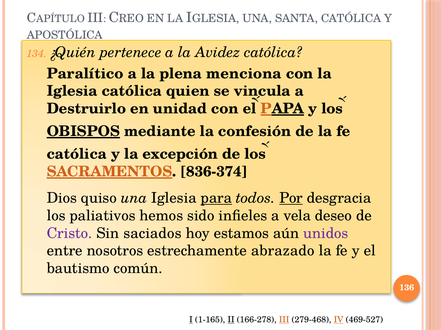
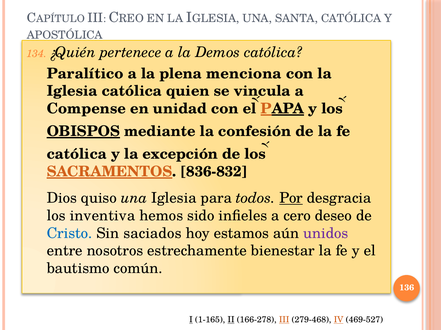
Avidez: Avidez -> Demos (218, 52)
Destruirlo: Destruirlo -> Compense (86, 109)
836-374: 836-374 -> 836-832 (214, 172)
para underline: present -> none (216, 198)
paliativos: paliativos -> inventiva (102, 216)
vela: vela -> cero (297, 216)
Cristo colour: purple -> blue (70, 234)
abrazado: abrazado -> bienestar (283, 251)
